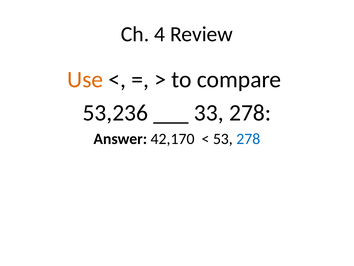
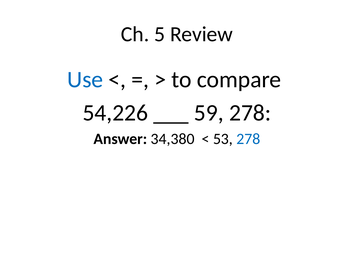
4: 4 -> 5 (160, 34)
Use colour: orange -> blue (85, 80)
53,236: 53,236 -> 54,226 (115, 113)
33: 33 -> 59 (209, 113)
42,170: 42,170 -> 34,380 (173, 139)
